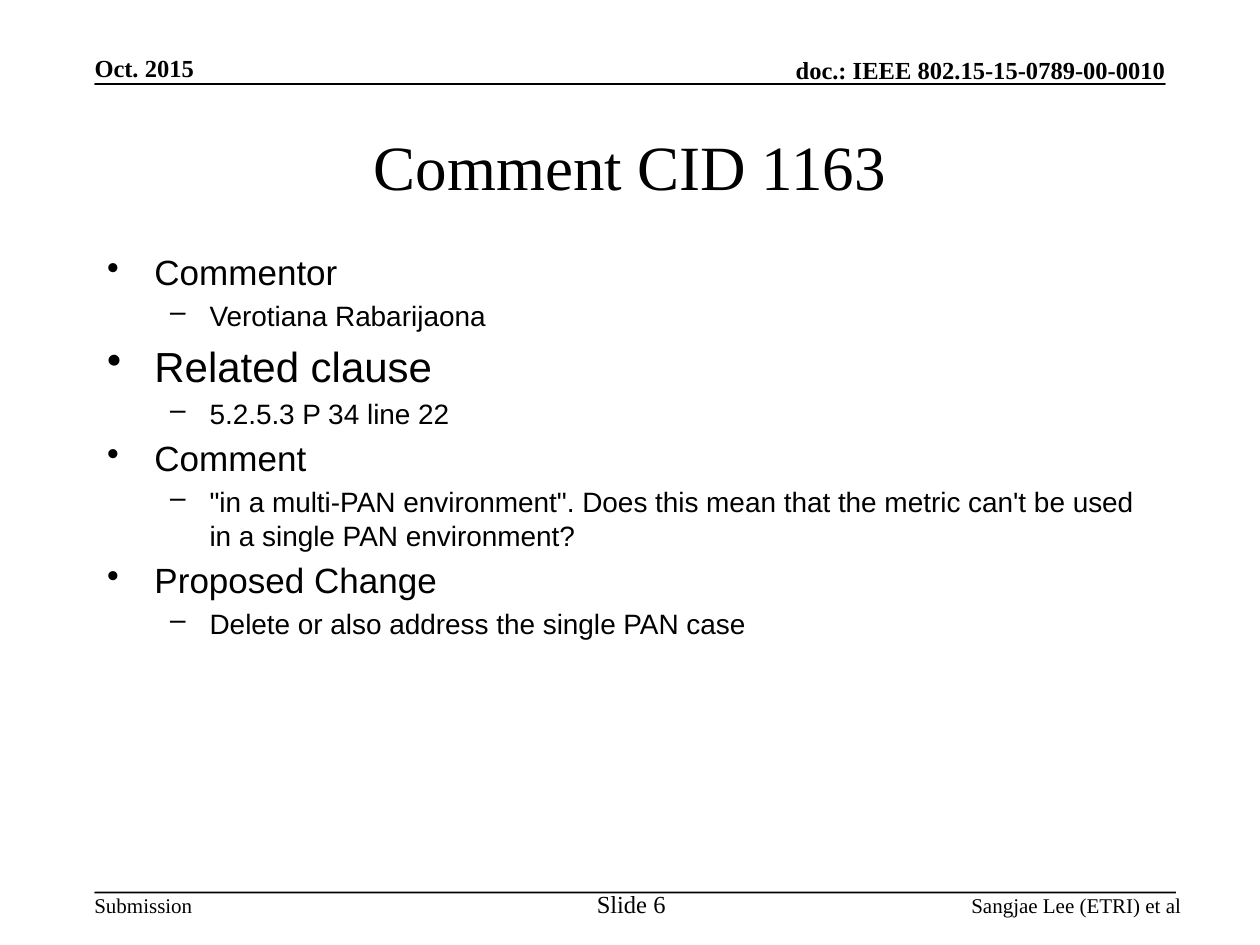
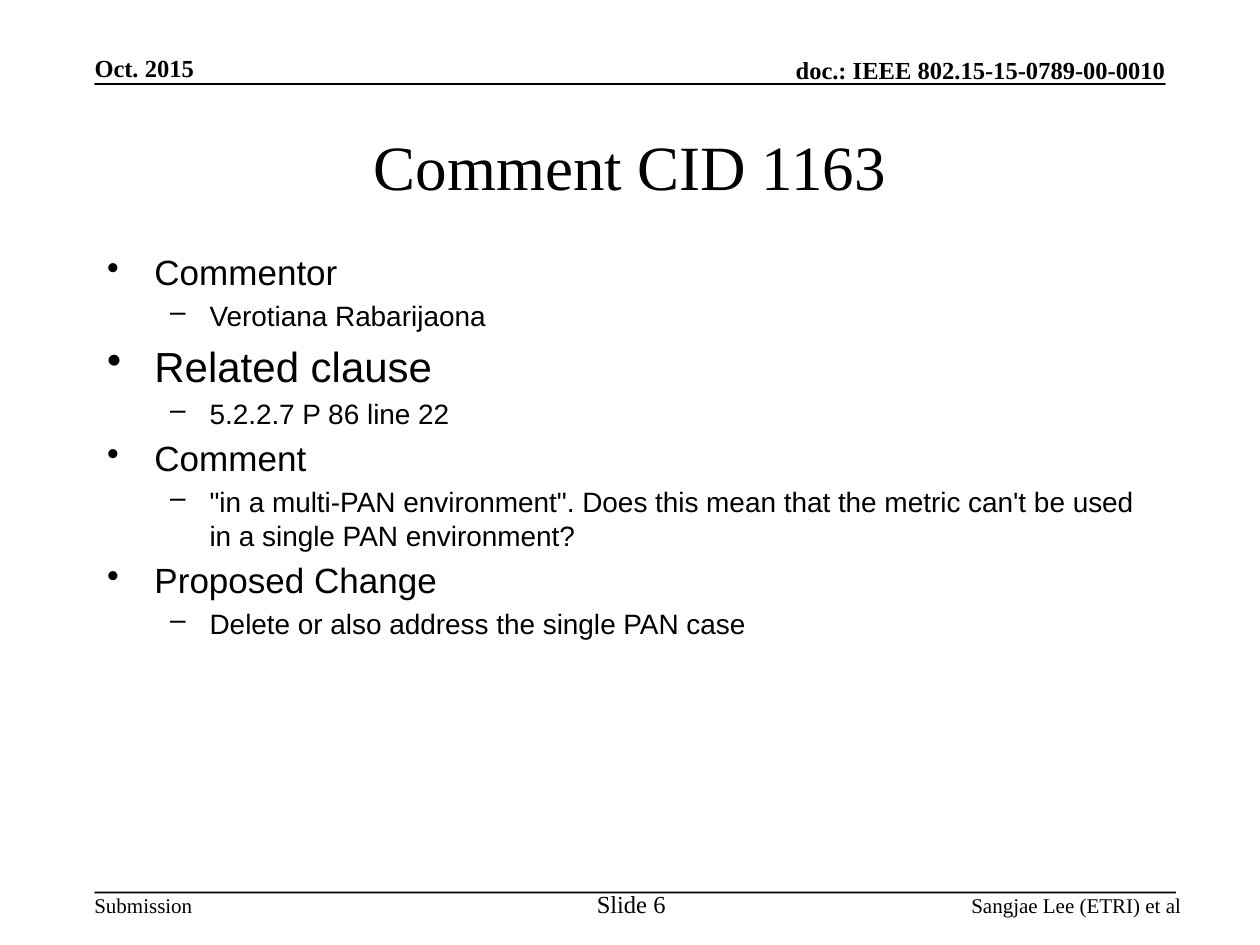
5.2.5.3: 5.2.5.3 -> 5.2.2.7 (252, 415)
34: 34 -> 86 (344, 415)
